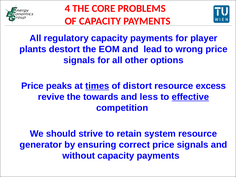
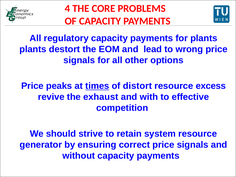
for player: player -> plants (204, 38)
towards: towards -> exhaust (101, 97)
less: less -> with (149, 97)
effective underline: present -> none (190, 97)
